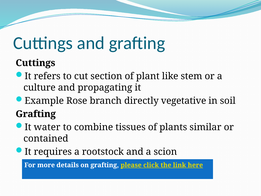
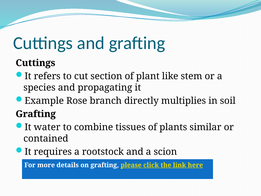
culture: culture -> species (39, 87)
vegetative: vegetative -> multiplies (184, 101)
